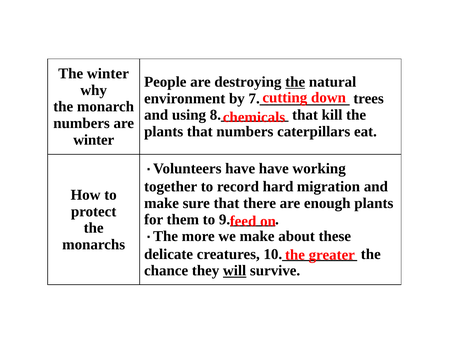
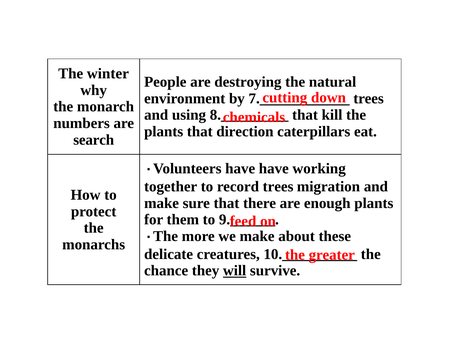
the underline: present -> none (295, 82)
that numbers: numbers -> direction (245, 131)
winter: winter -> search (94, 140)
record hard: hard -> trees (278, 186)
